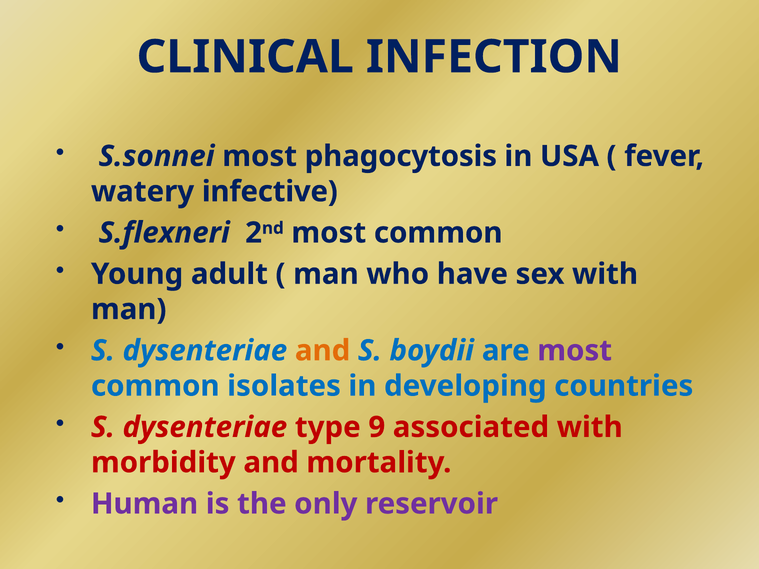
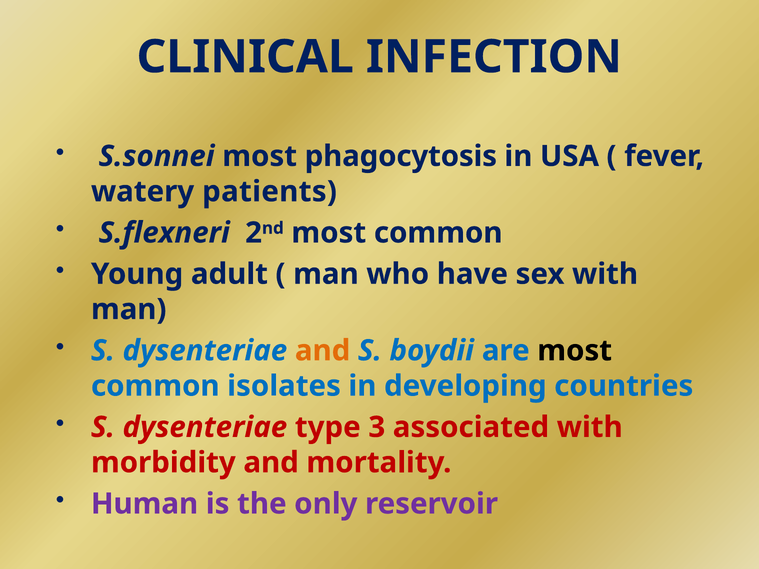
infective: infective -> patients (270, 192)
most colour: purple -> black (575, 351)
9: 9 -> 3 (377, 427)
